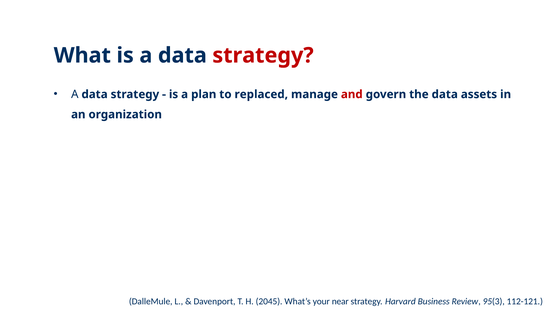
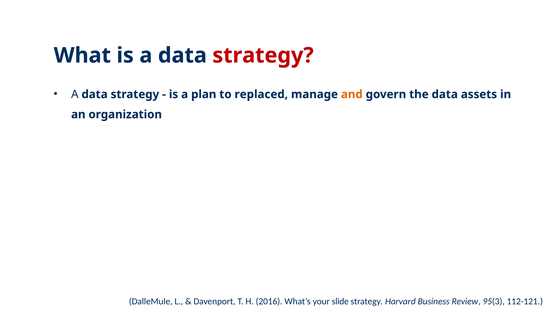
and colour: red -> orange (352, 94)
2045: 2045 -> 2016 (269, 301)
near: near -> slide (340, 301)
